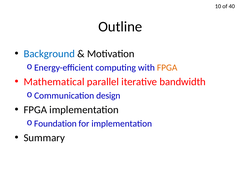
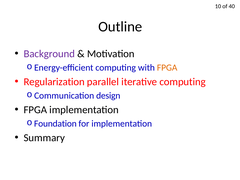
Background colour: blue -> purple (49, 54)
Mathematical: Mathematical -> Regularization (54, 82)
iterative bandwidth: bandwidth -> computing (183, 82)
